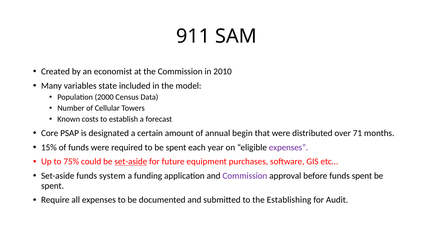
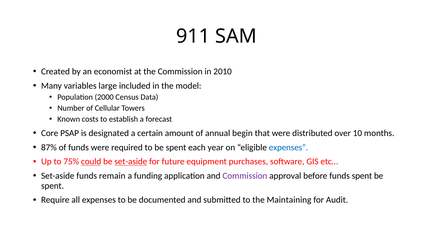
state: state -> large (108, 86)
71: 71 -> 10 (357, 133)
15%: 15% -> 87% (49, 147)
expenses colour: purple -> blue (288, 147)
could underline: none -> present (91, 161)
system: system -> remain (112, 176)
Establishing: Establishing -> Maintaining (289, 200)
